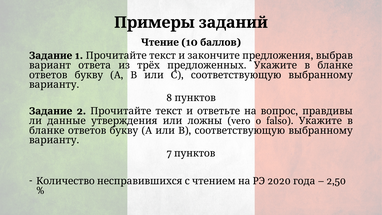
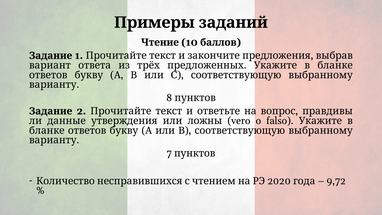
2,50: 2,50 -> 9,72 (336, 181)
